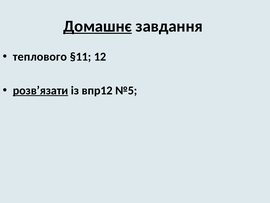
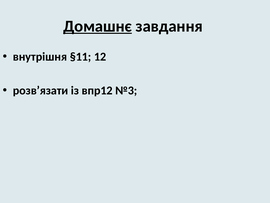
теплового: теплового -> внутрішня (40, 57)
розв’язати underline: present -> none (41, 90)
№5: №5 -> №3 (126, 90)
